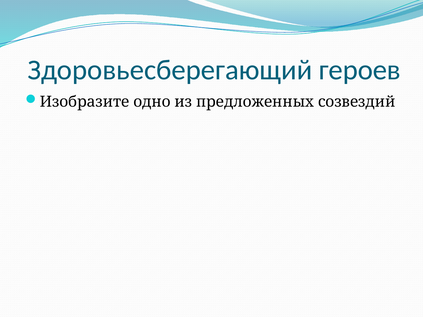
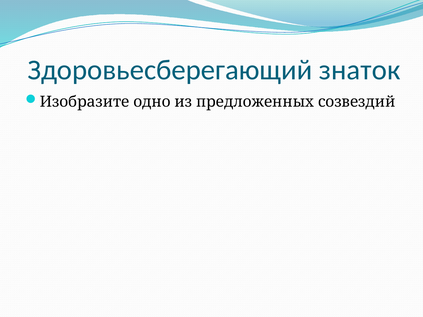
героев: героев -> знаток (360, 70)
